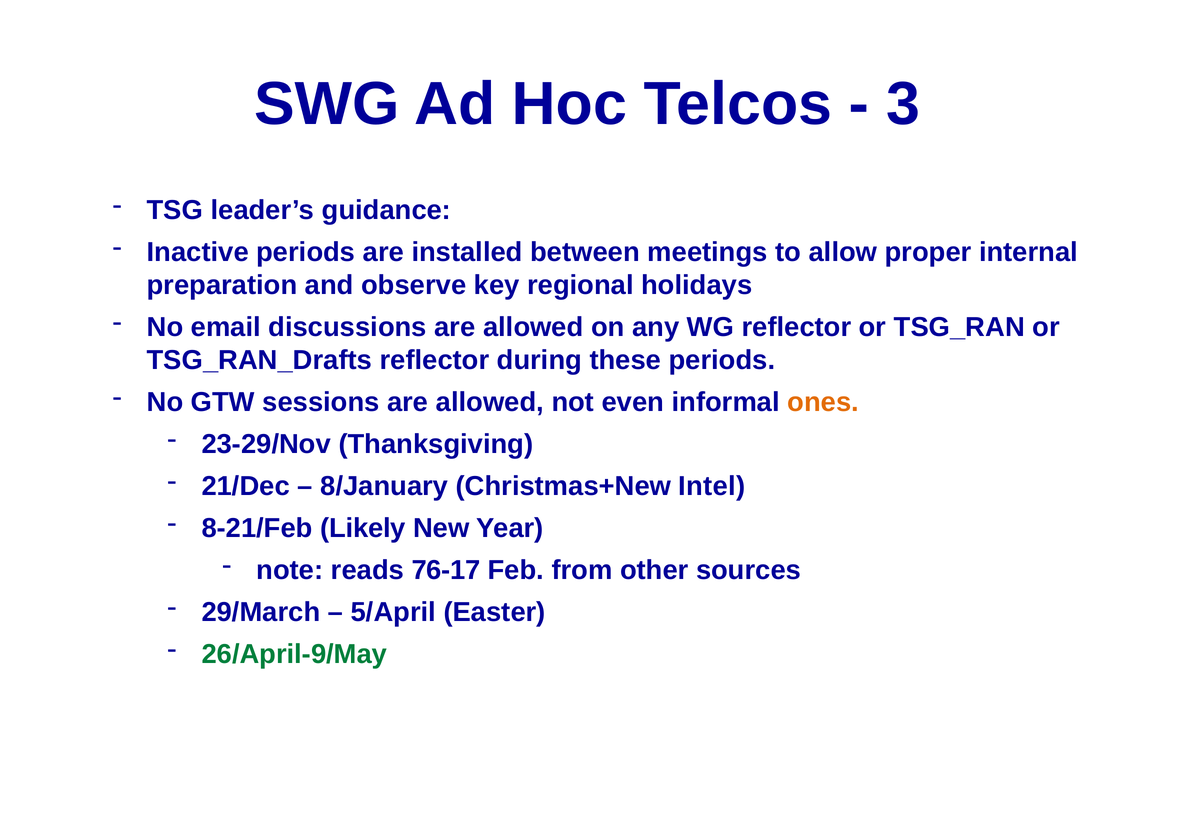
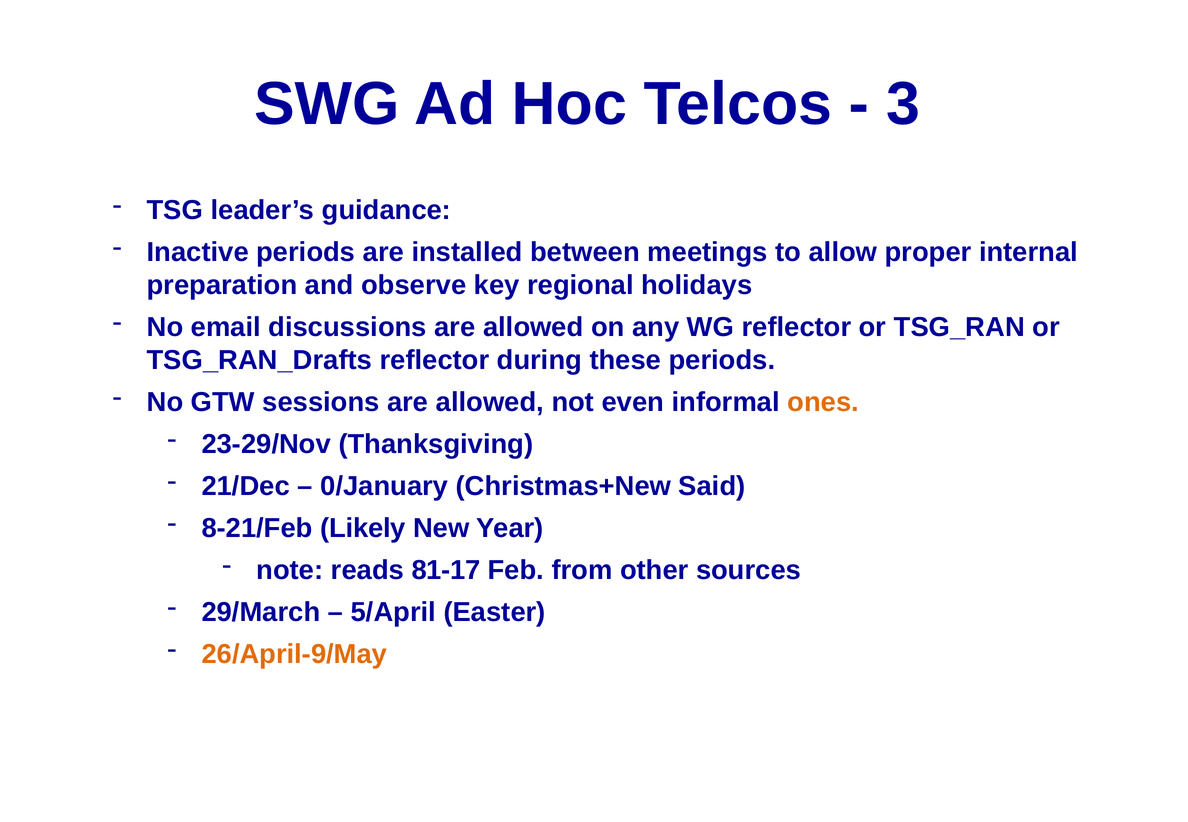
8/January: 8/January -> 0/January (384, 486)
Intel: Intel -> Said (712, 486)
76-17: 76-17 -> 81-17 (446, 571)
26/April-9/May colour: green -> orange (294, 655)
